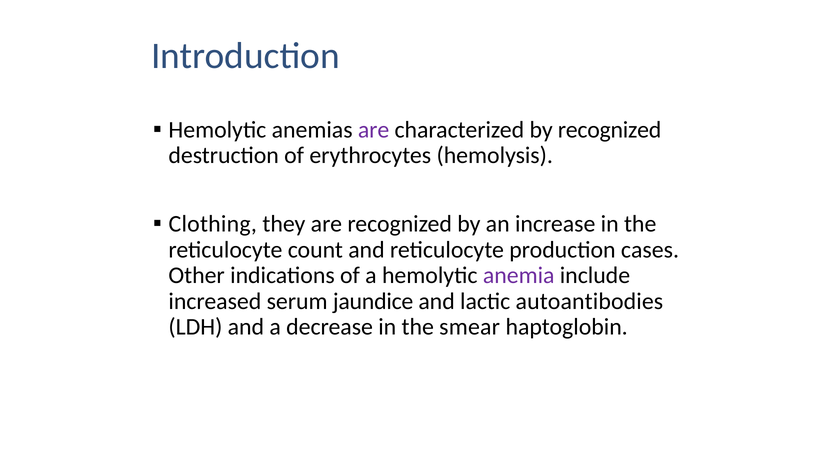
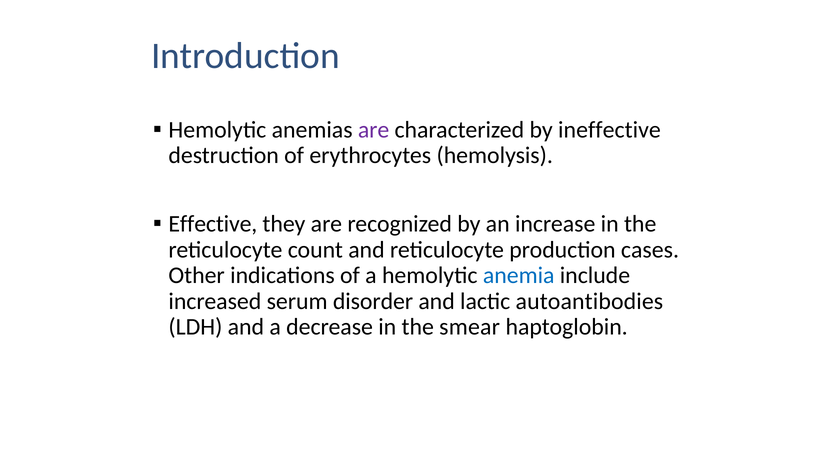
by recognized: recognized -> ineffective (609, 130)
Clothing: Clothing -> Effective (213, 224)
anemia colour: purple -> blue (519, 275)
jaundice: jaundice -> disorder (373, 301)
